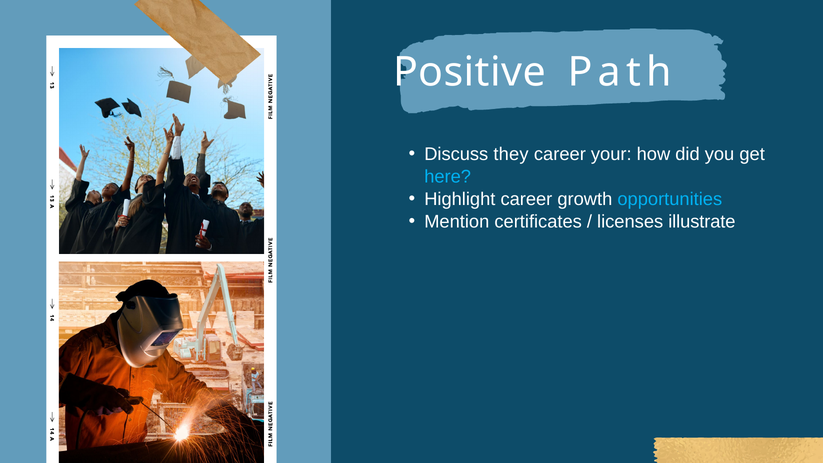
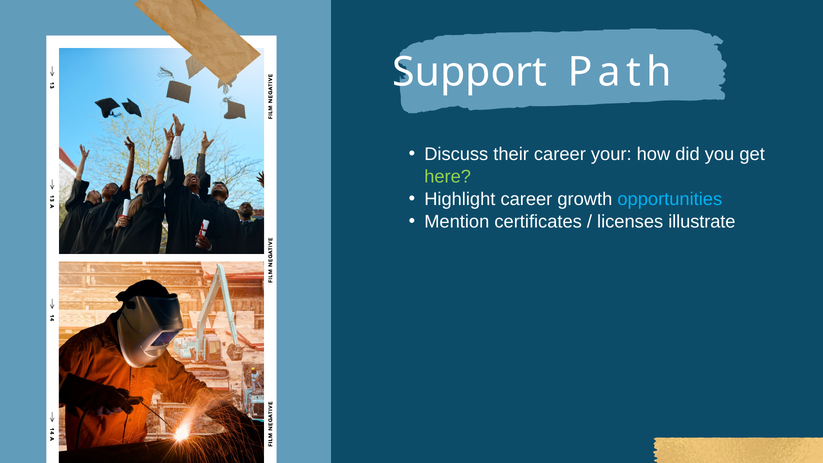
Positive: Positive -> Support (470, 72)
they: they -> their (511, 154)
here colour: light blue -> light green (448, 176)
